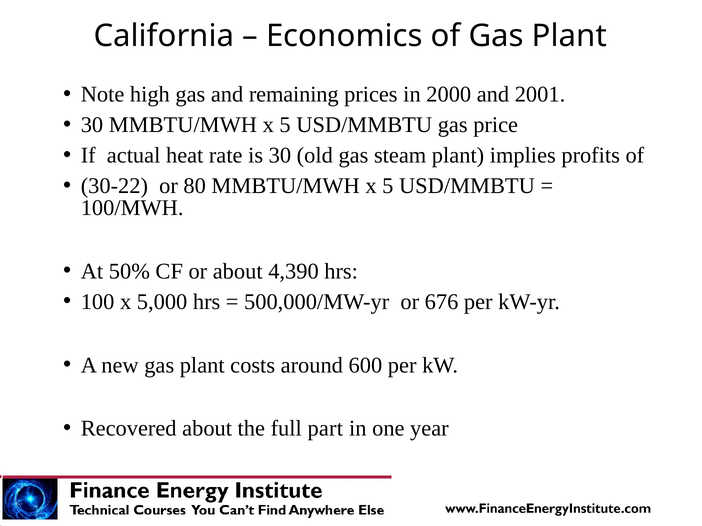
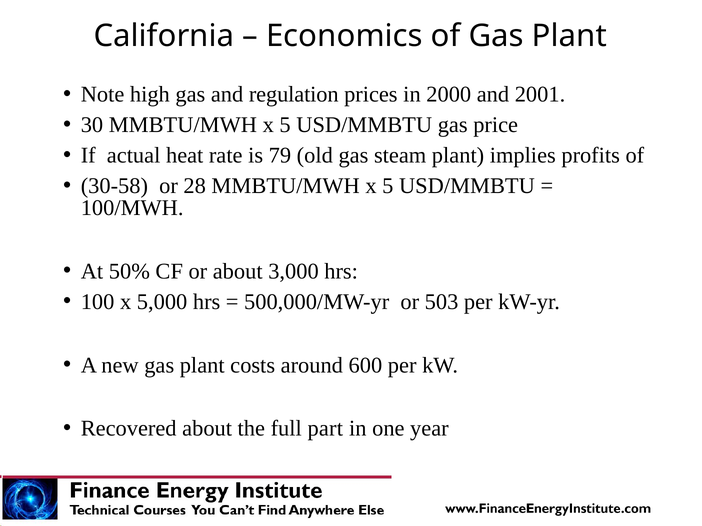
remaining: remaining -> regulation (294, 95)
is 30: 30 -> 79 (280, 156)
30-22: 30-22 -> 30-58 (114, 186)
80: 80 -> 28 (195, 186)
4,390: 4,390 -> 3,000 (293, 271)
676: 676 -> 503 (442, 302)
